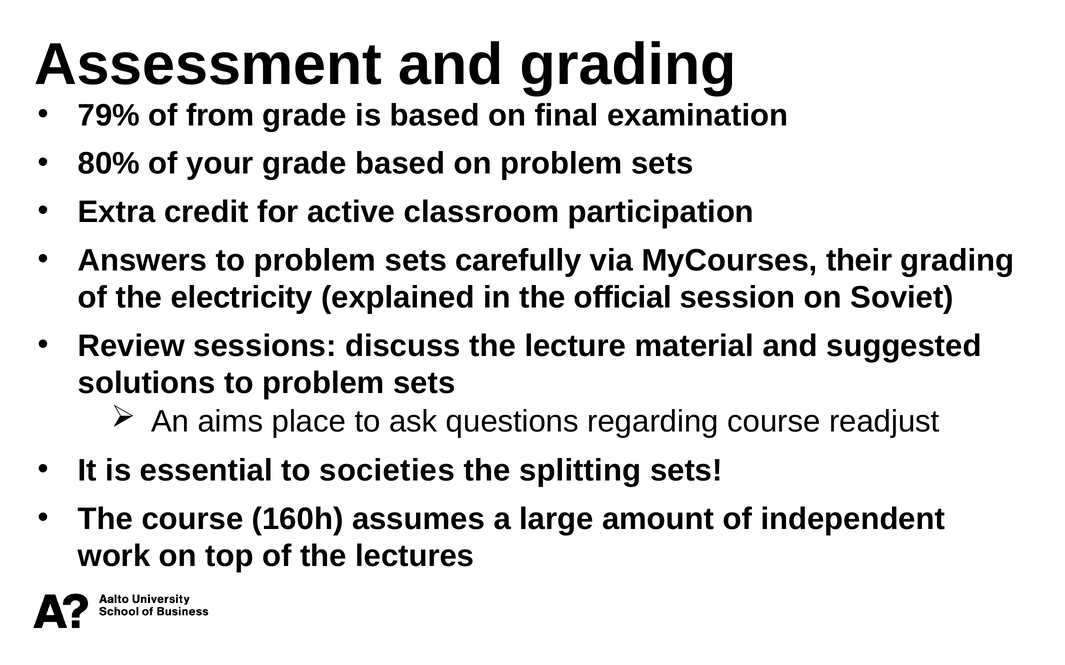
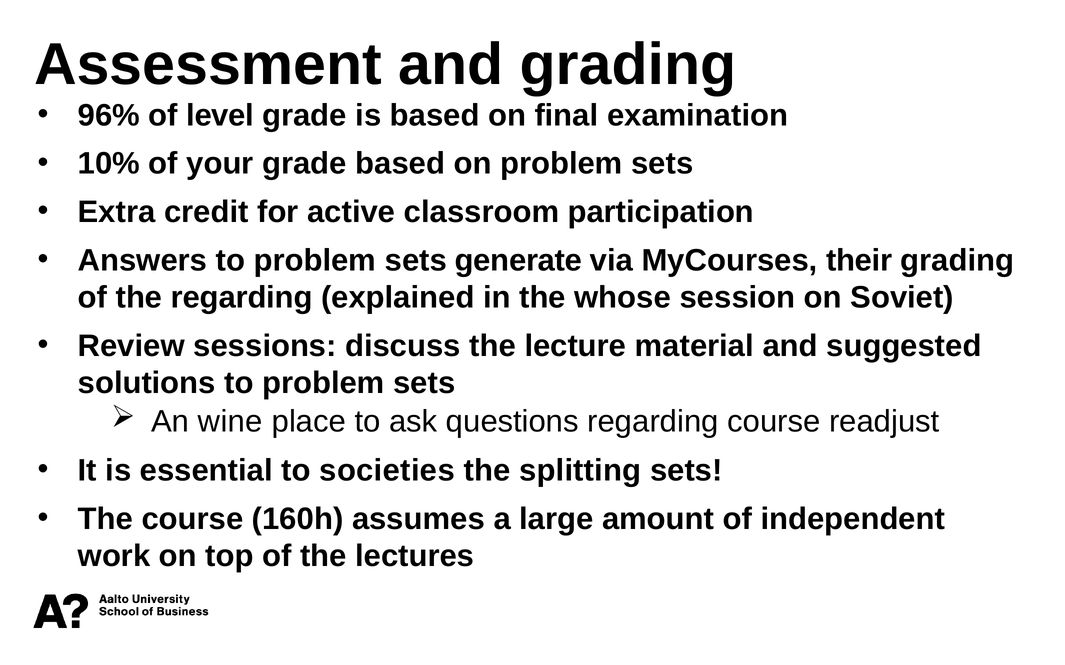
79%: 79% -> 96% (109, 115)
from: from -> level (220, 115)
80%: 80% -> 10% (109, 164)
carefully: carefully -> generate (518, 261)
the electricity: electricity -> regarding (242, 298)
official: official -> whose (623, 298)
aims: aims -> wine (230, 422)
